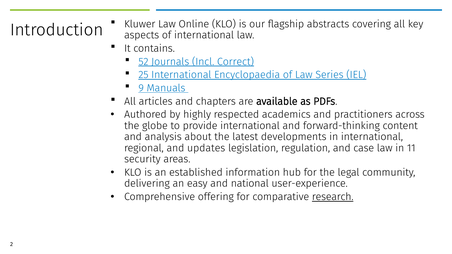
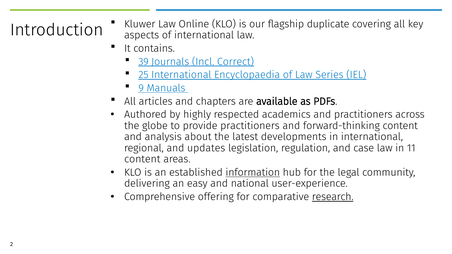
abstracts: abstracts -> duplicate (328, 24)
52: 52 -> 39 (143, 62)
provide international: international -> practitioners (250, 126)
security: security -> content (142, 159)
information underline: none -> present (253, 173)
